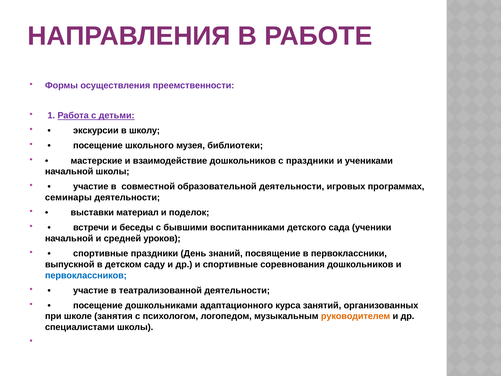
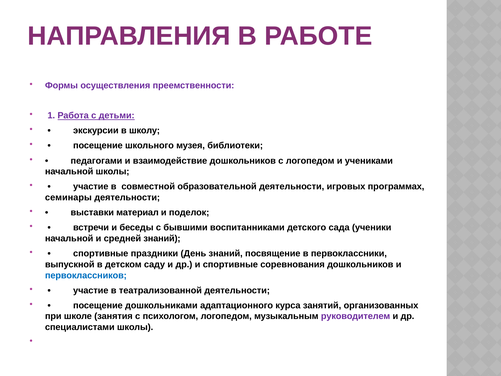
мастерские: мастерские -> педагогами (96, 161)
с праздники: праздники -> логопедом (310, 161)
средней уроков: уроков -> знаний (162, 238)
руководителем colour: orange -> purple (356, 316)
